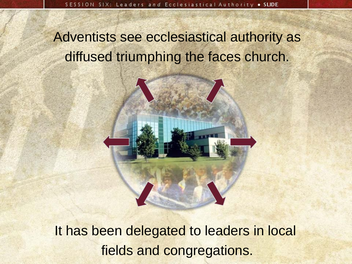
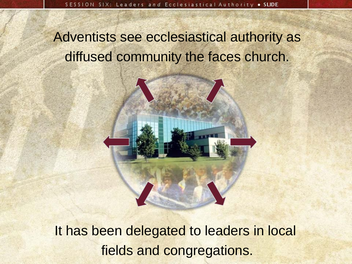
triumphing: triumphing -> community (149, 57)
